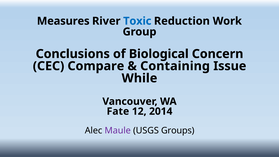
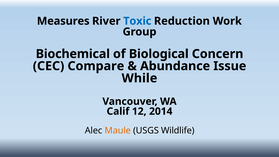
Conclusions: Conclusions -> Biochemical (73, 54)
Containing: Containing -> Abundance (175, 66)
Fate: Fate -> Calif (118, 111)
Maule colour: purple -> orange (118, 131)
Groups: Groups -> Wildlife (178, 131)
